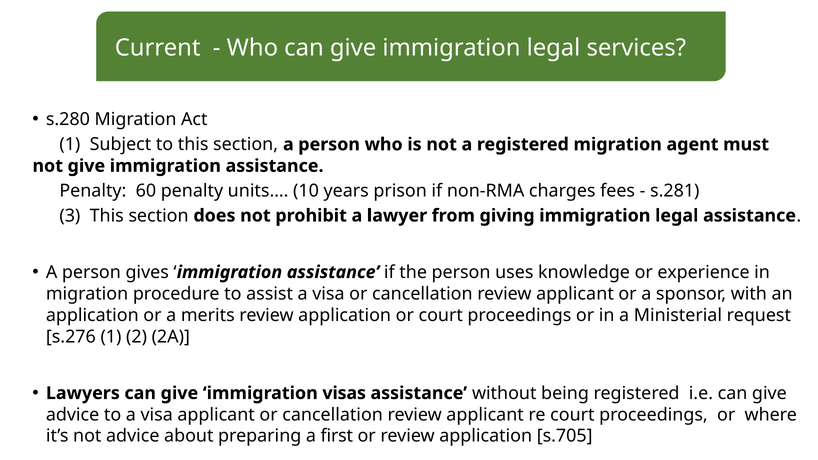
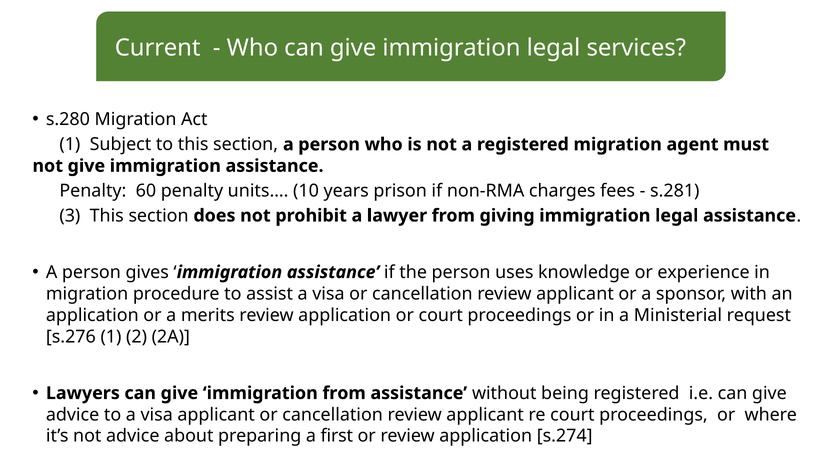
immigration visas: visas -> from (344, 393)
s.705: s.705 -> s.274 (565, 436)
